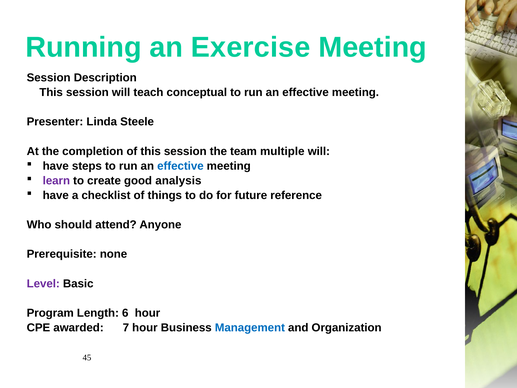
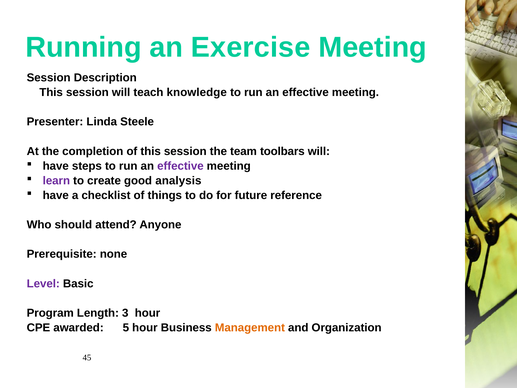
conceptual: conceptual -> knowledge (197, 92)
multiple: multiple -> toolbars (282, 151)
effective colour: blue -> purple (180, 166)
6: 6 -> 3 (125, 313)
7: 7 -> 5 (126, 327)
Management colour: blue -> orange (250, 327)
